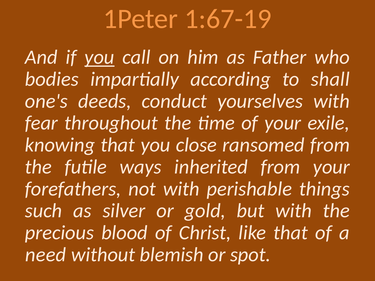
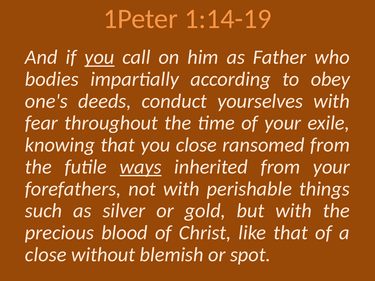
1:67-19: 1:67-19 -> 1:14-19 (228, 19)
shall: shall -> obey (330, 79)
ways underline: none -> present (141, 167)
need: need -> close (46, 255)
